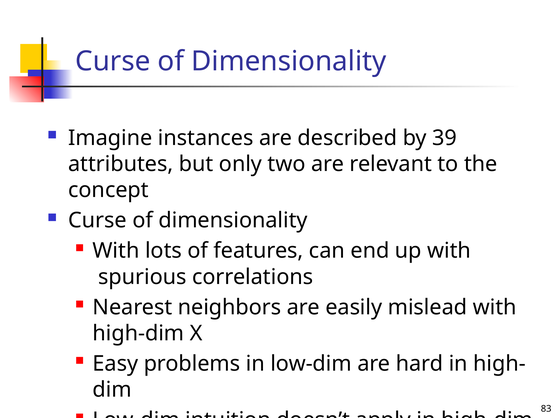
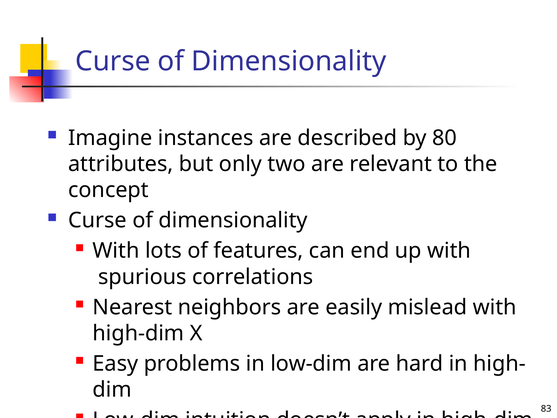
39: 39 -> 80 (445, 138)
